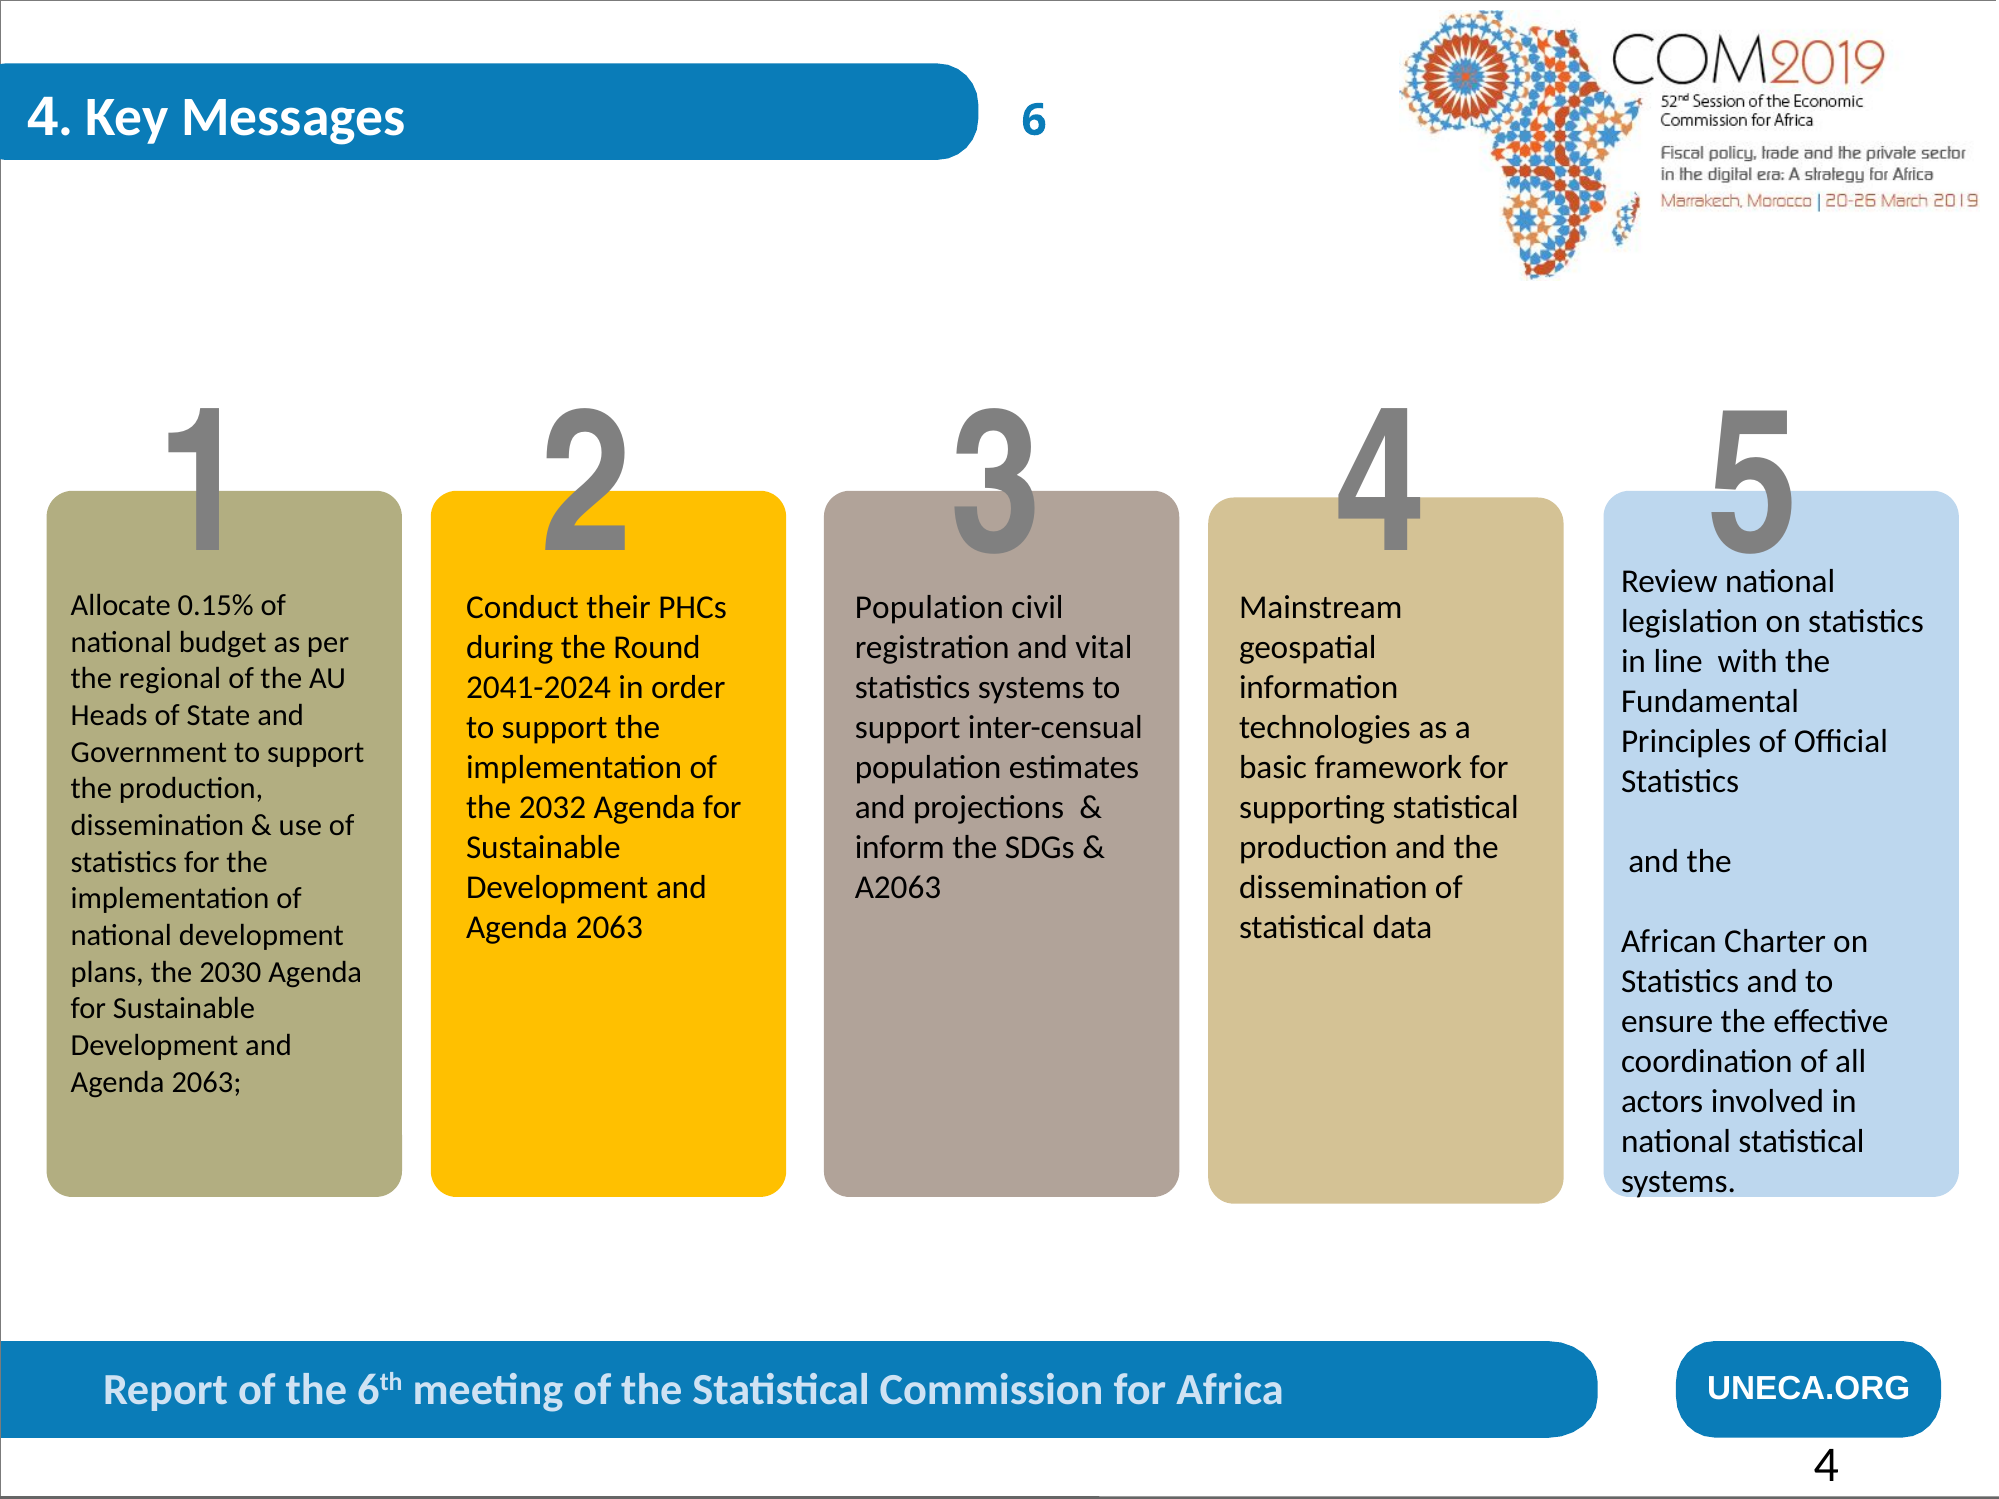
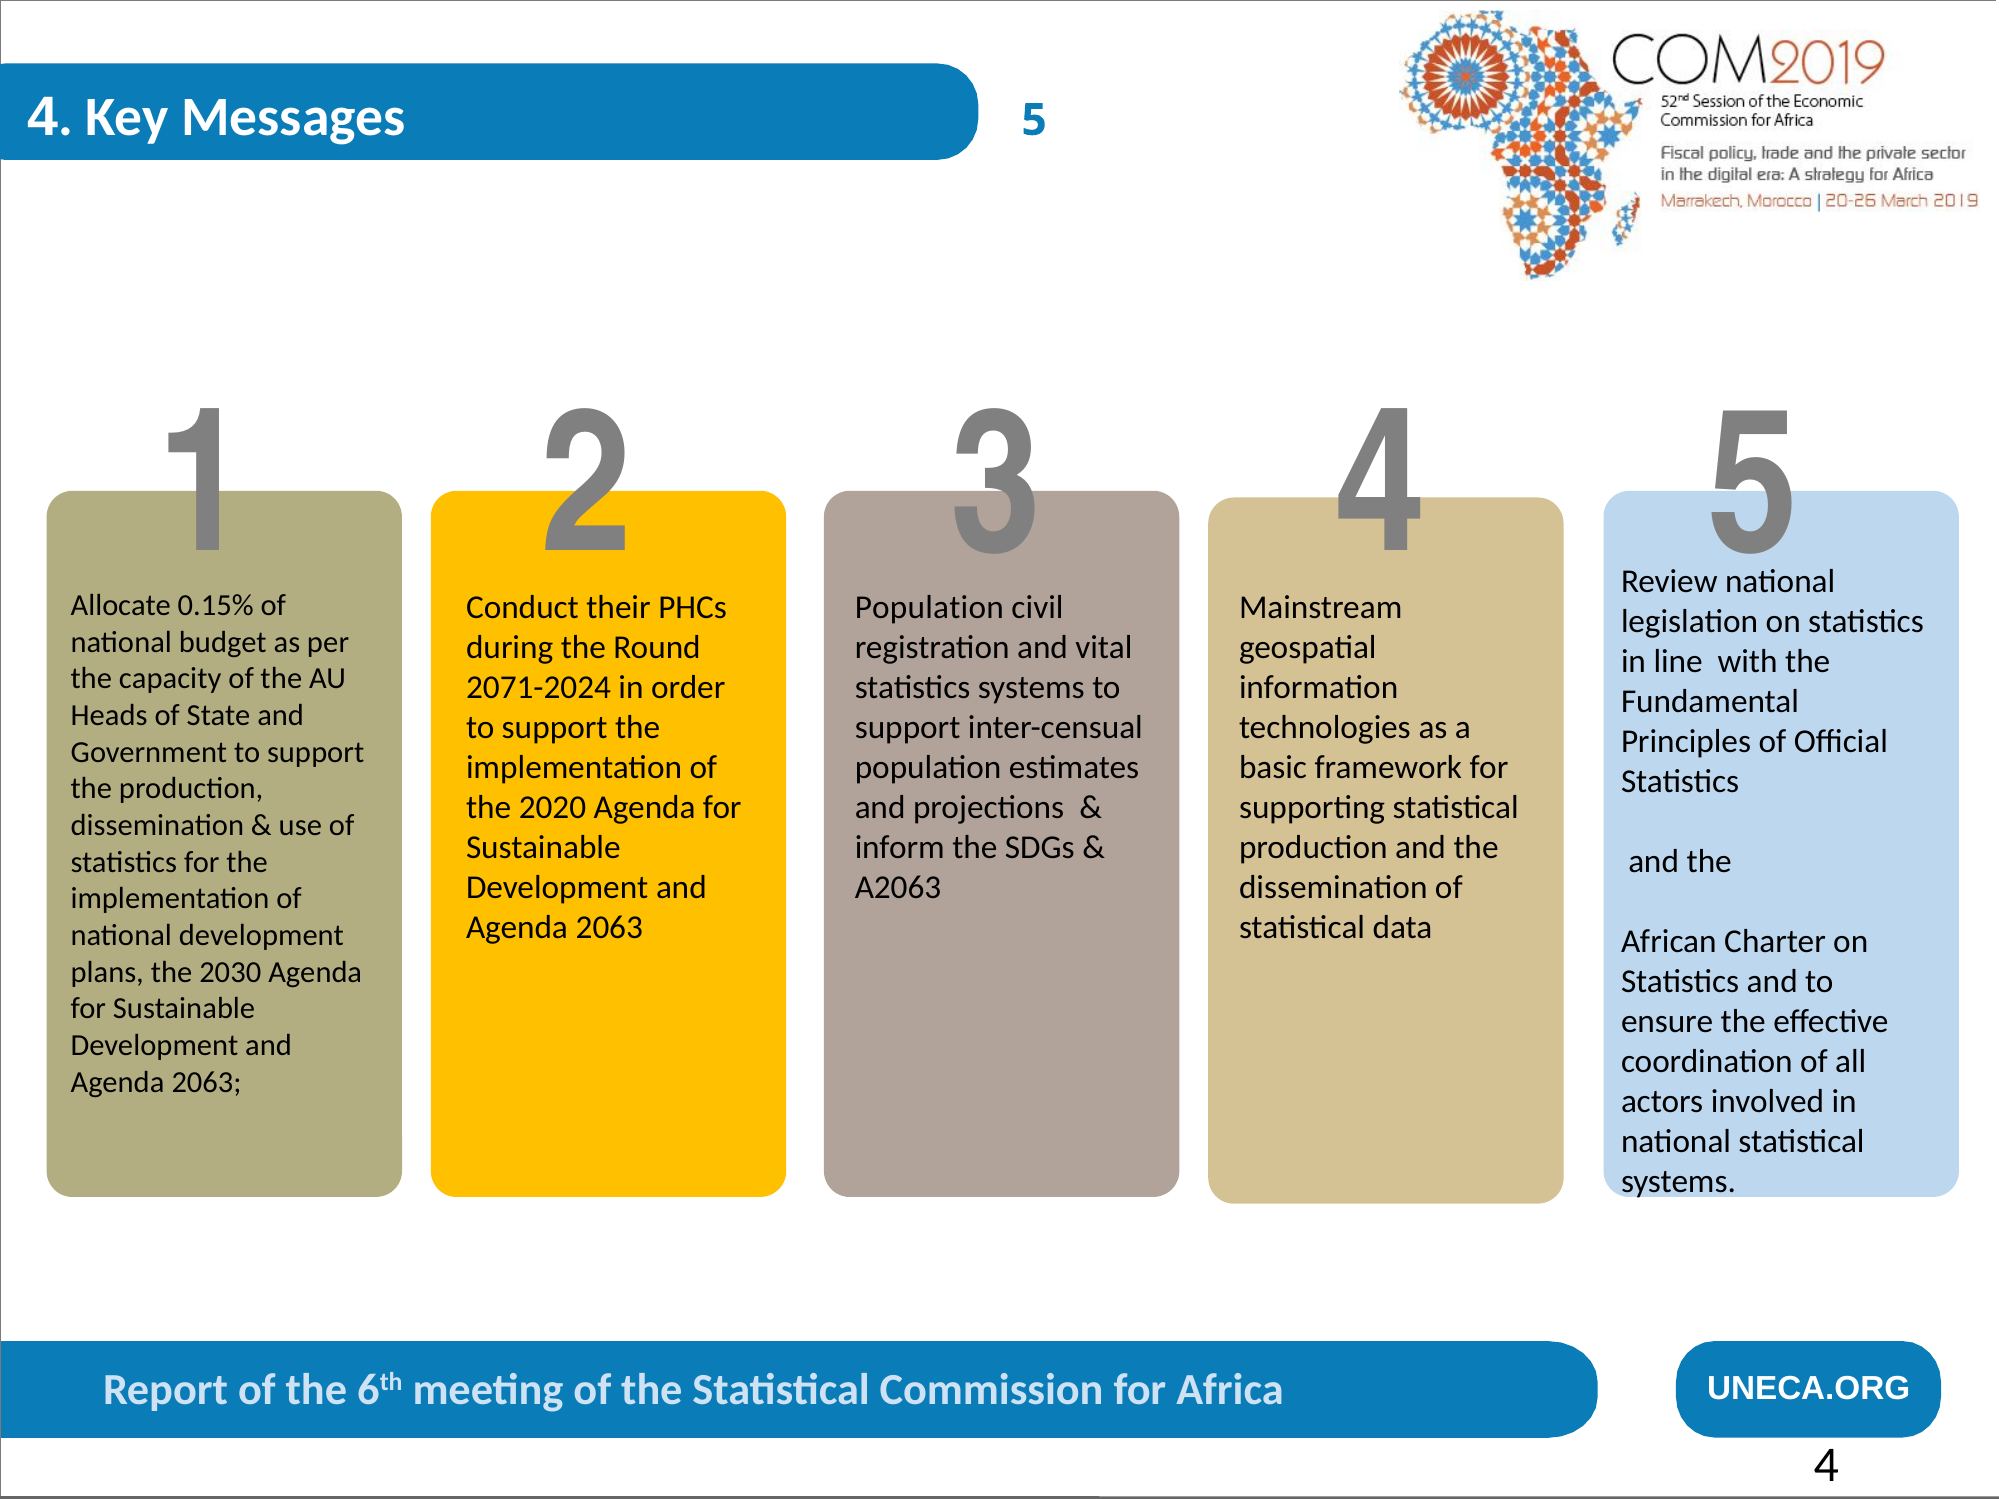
Messages 6: 6 -> 5 (1034, 120)
regional: regional -> capacity (170, 679)
2041-2024: 2041-2024 -> 2071-2024 (539, 687)
2032: 2032 -> 2020 (552, 807)
